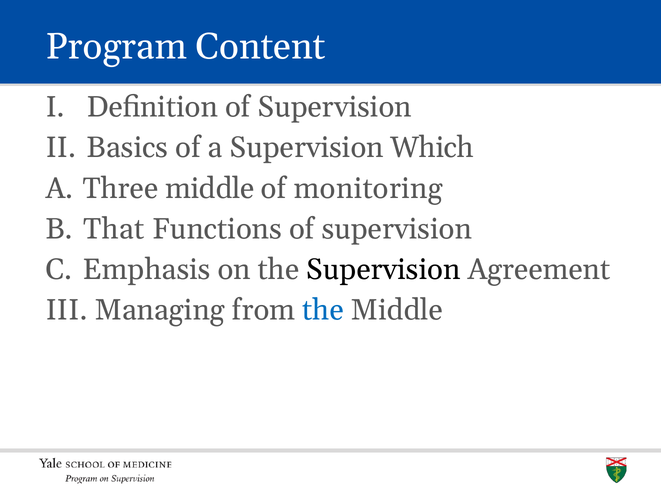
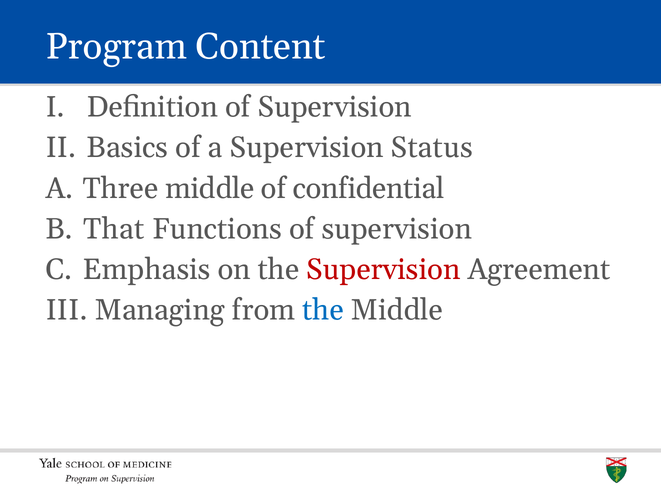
Which: Which -> Status (432, 148)
monitoring: monitoring -> confidential (369, 188)
Supervision colour: black -> red (383, 269)
